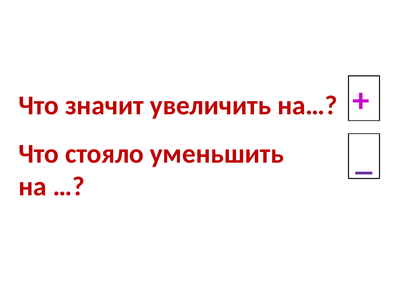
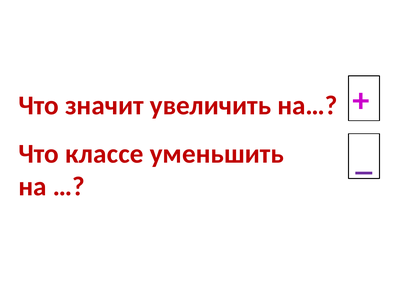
стояло: стояло -> классе (104, 154)
